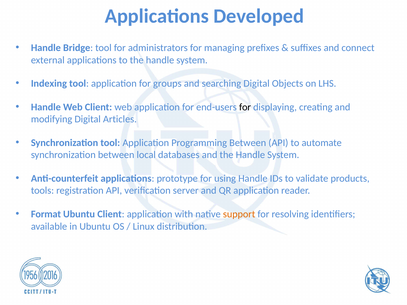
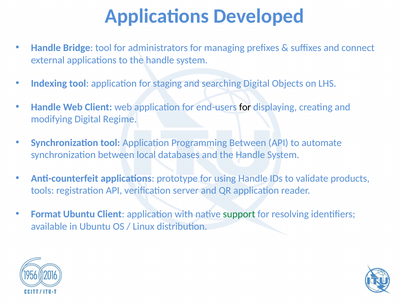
groups: groups -> staging (167, 84)
Articles: Articles -> Regime (120, 119)
support colour: orange -> green (239, 214)
